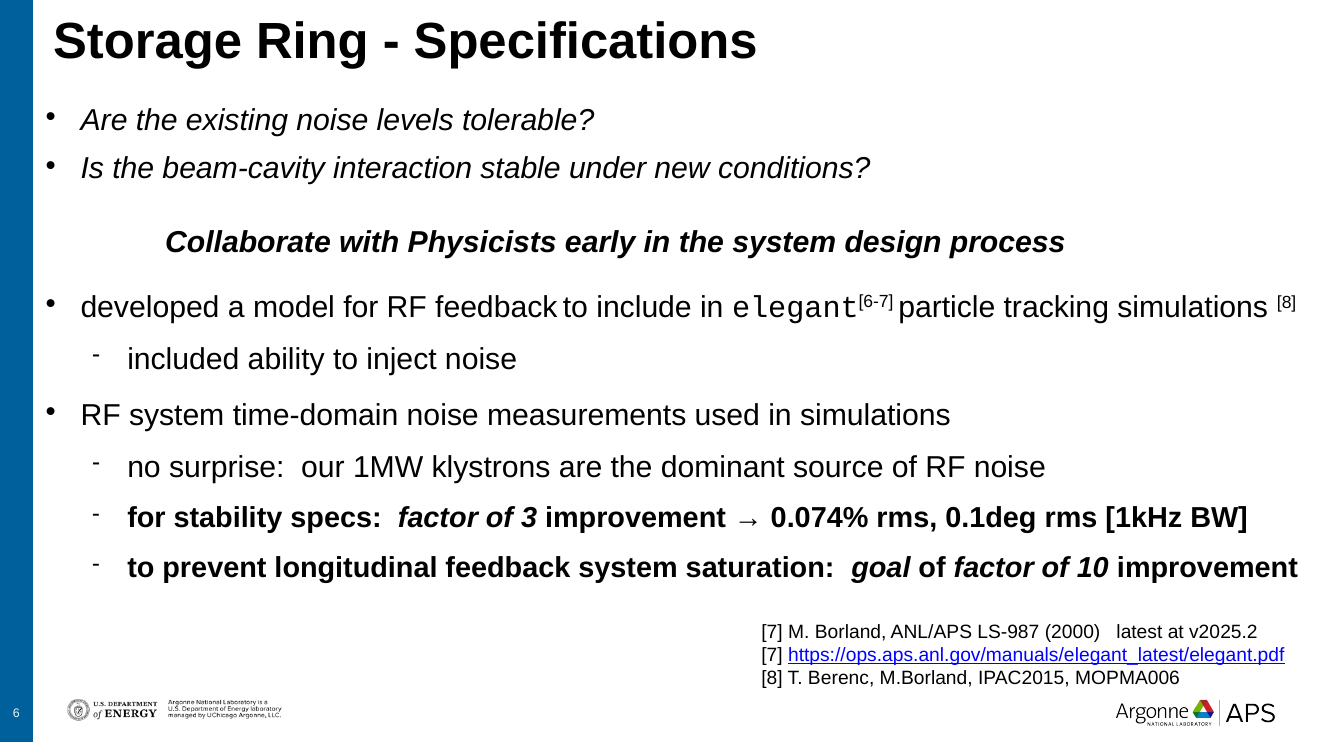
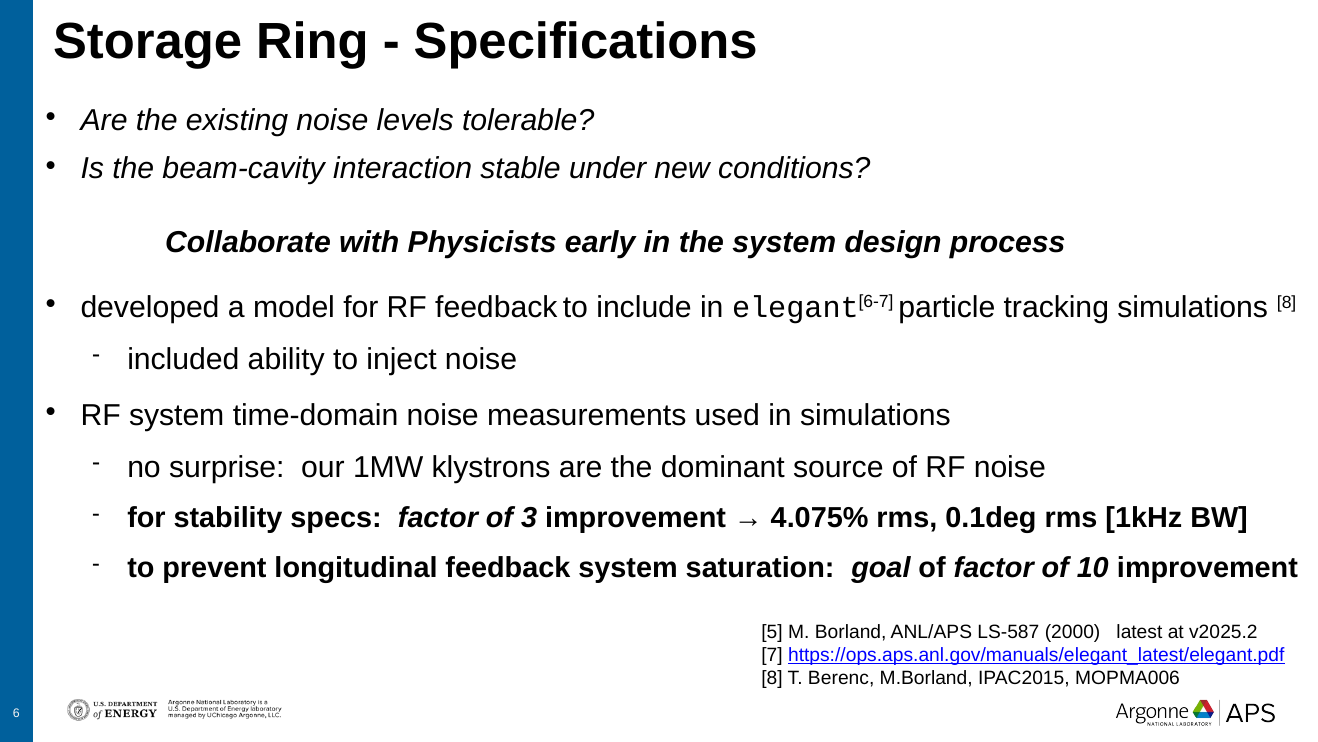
0.074%: 0.074% -> 4.075% (820, 518)
7: 7 -> 5 (772, 631)
LS-987: LS-987 -> LS-587 (1008, 631)
